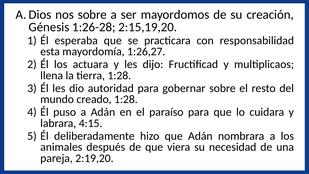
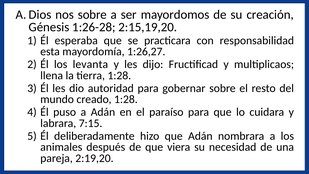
actuara: actuara -> levanta (90, 64)
4:15: 4:15 -> 7:15 (91, 123)
